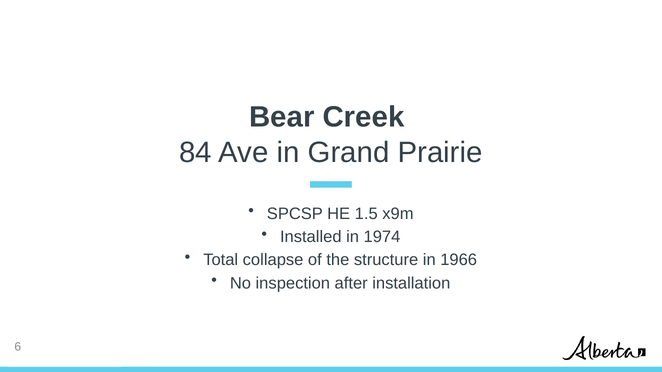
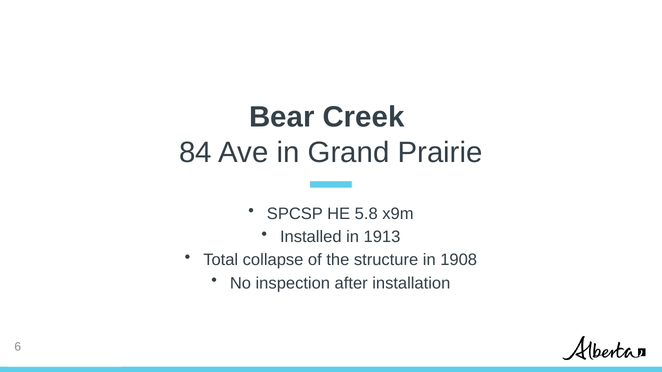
1.5: 1.5 -> 5.8 (366, 214)
1974: 1974 -> 1913 (382, 237)
1966: 1966 -> 1908 (459, 260)
